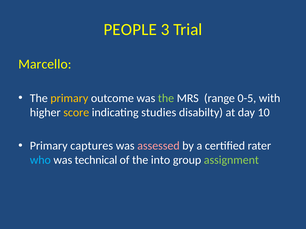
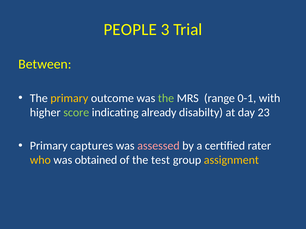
Marcello: Marcello -> Between (45, 64)
0-5: 0-5 -> 0-1 (247, 98)
score colour: yellow -> light green (76, 113)
studies: studies -> already (159, 113)
10: 10 -> 23 (264, 113)
who colour: light blue -> yellow (40, 160)
technical: technical -> obtained (96, 160)
into: into -> test (161, 160)
assignment colour: light green -> yellow (231, 160)
